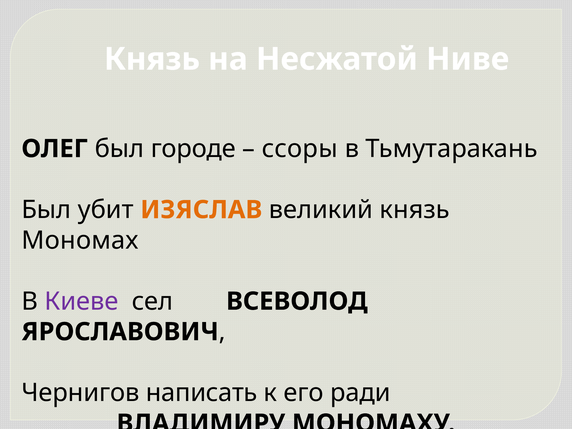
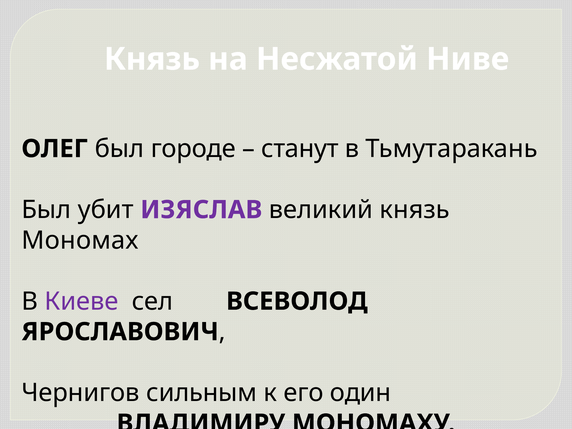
ссоры: ссоры -> станут (300, 149)
ИЗЯСЛАВ colour: orange -> purple (201, 210)
написать: написать -> сильным (202, 393)
ради: ради -> один (361, 393)
